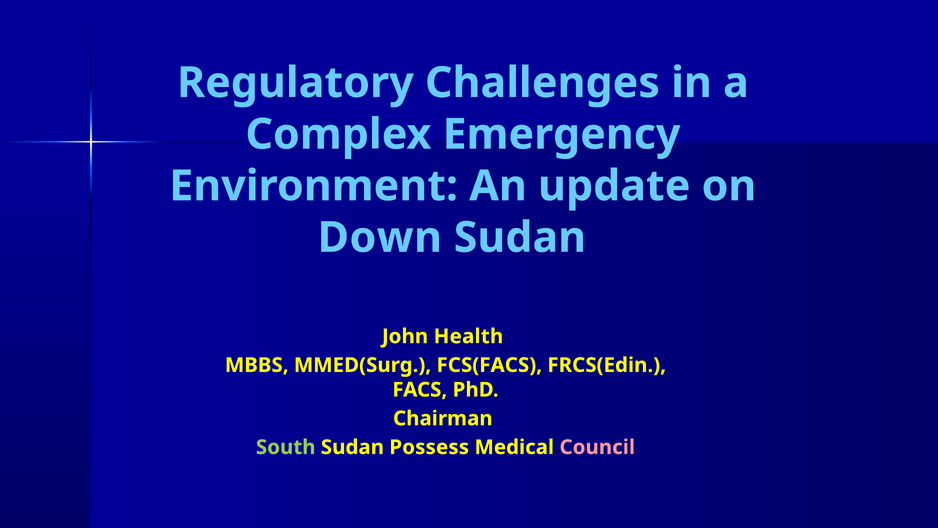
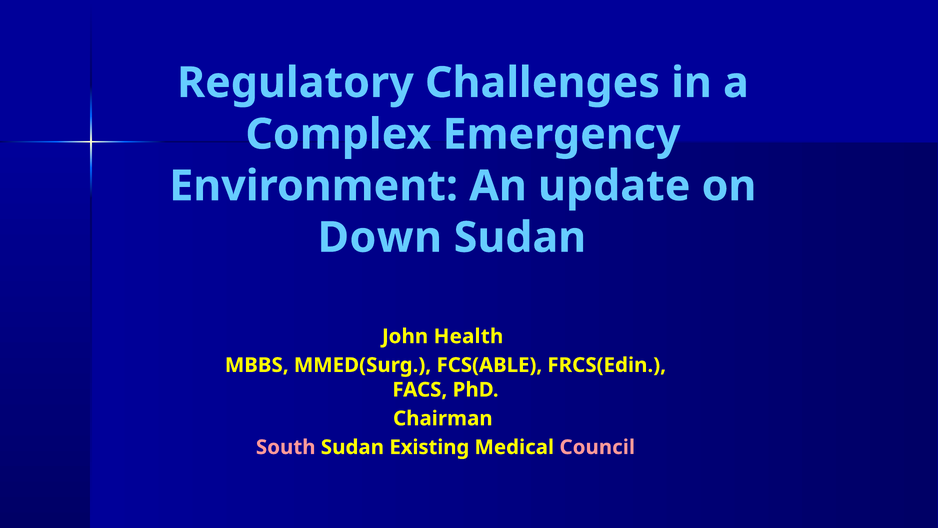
FCS(FACS: FCS(FACS -> FCS(ABLE (489, 365)
South colour: light green -> pink (286, 447)
Possess: Possess -> Existing (429, 447)
